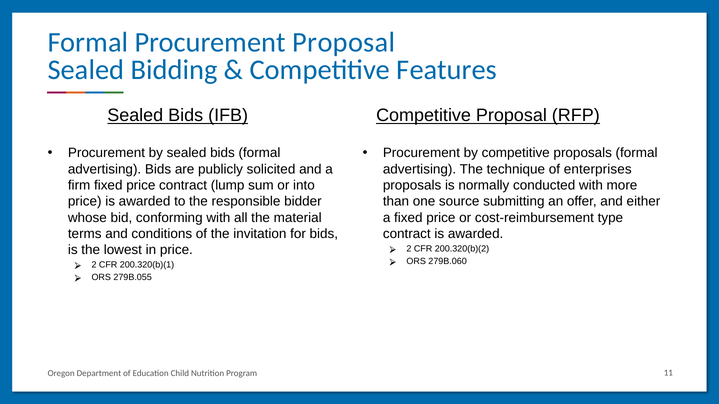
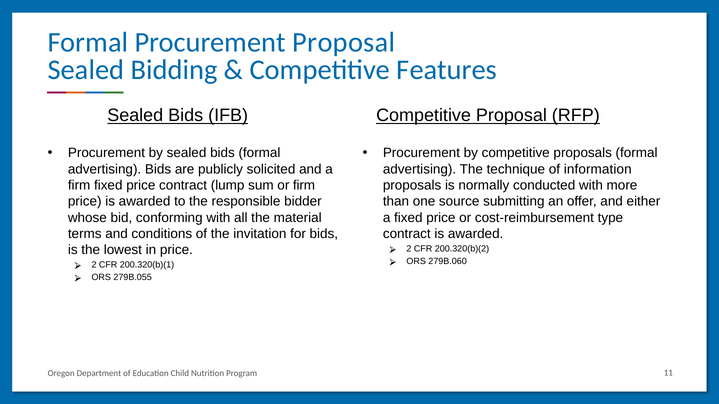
enterprises: enterprises -> information (598, 169)
or into: into -> firm (304, 185)
